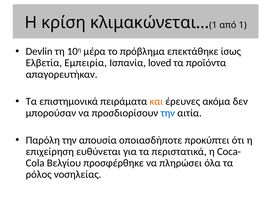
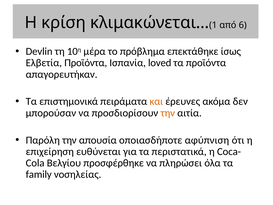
από 1: 1 -> 6 (243, 25)
Ελβετία Εμπειρία: Εμπειρία -> Προϊόντα (86, 63)
την colour: blue -> orange (168, 113)
προκύπτει: προκύπτει -> αφύπνιση (207, 140)
ρόλος: ρόλος -> family (39, 174)
